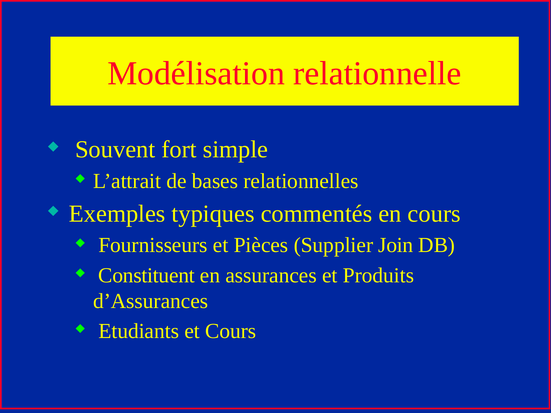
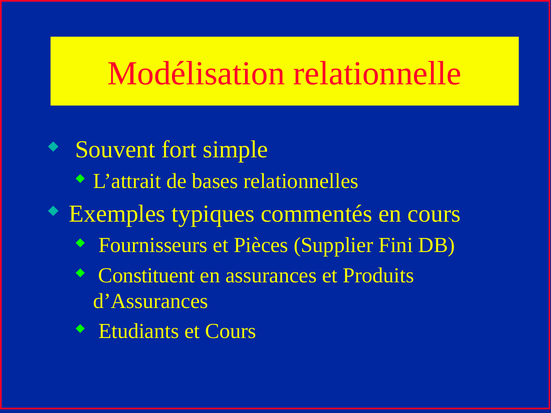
Join: Join -> Fini (396, 245)
